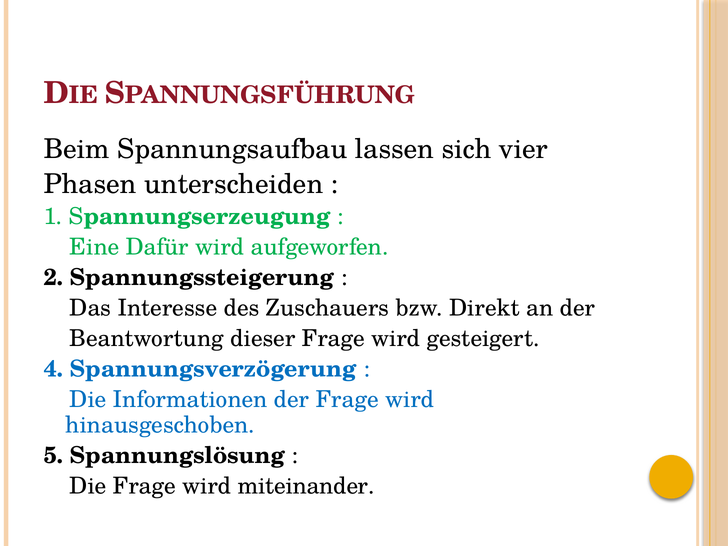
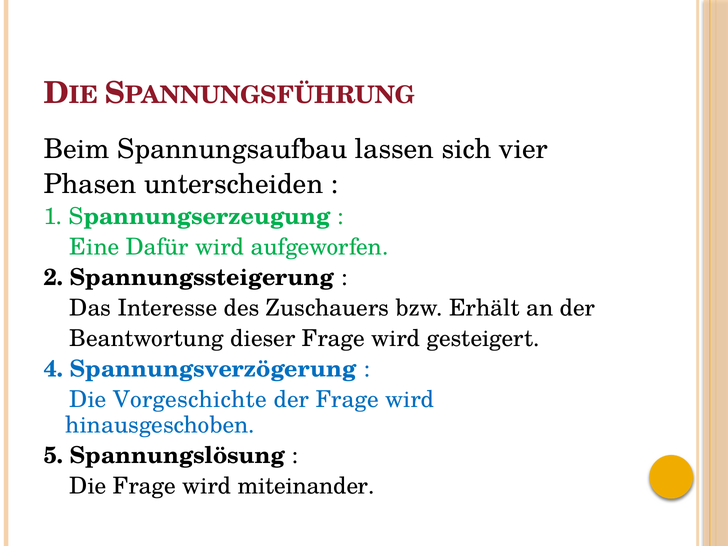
Direkt: Direkt -> Erhält (484, 308)
Informationen: Informationen -> Vorgeschichte (190, 400)
